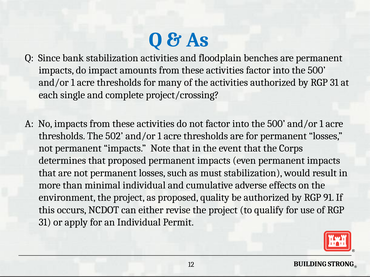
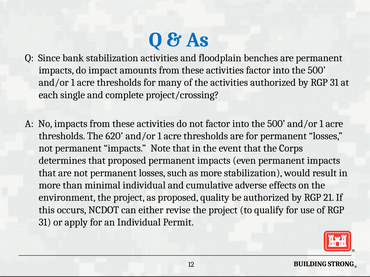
502: 502 -> 620 (114, 136)
as must: must -> more (211, 173)
91: 91 -> 21 (329, 198)
